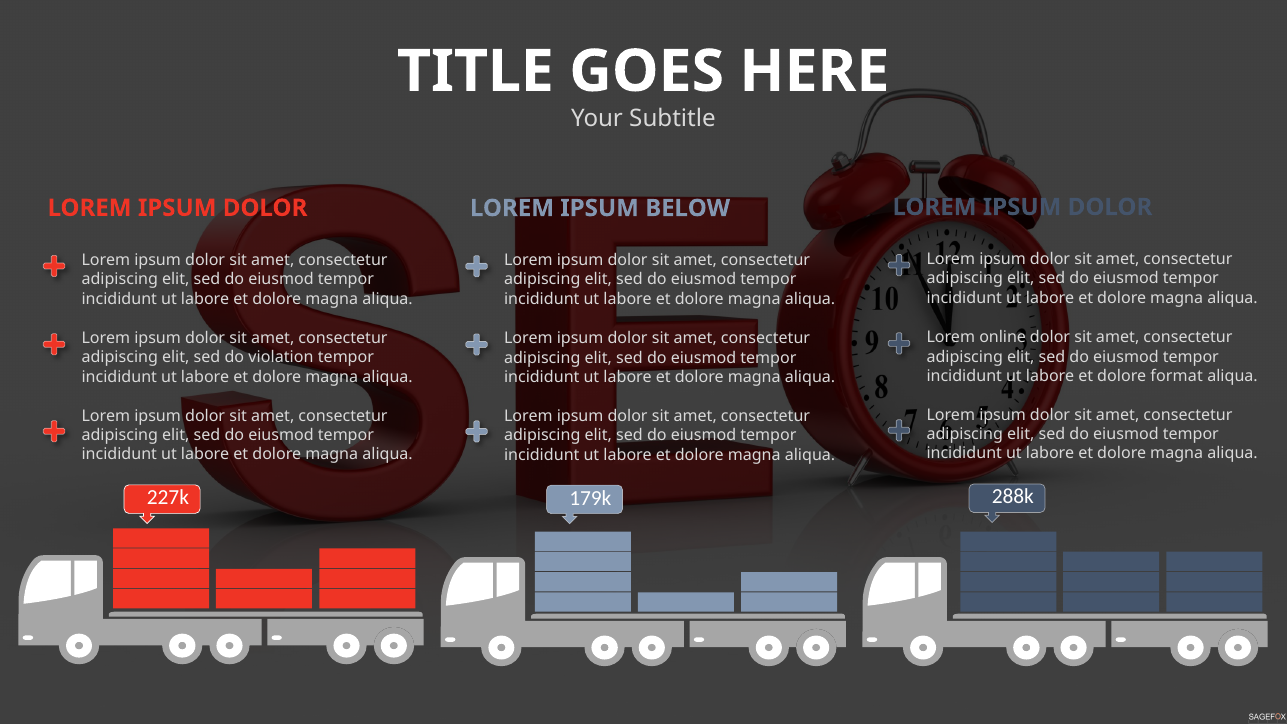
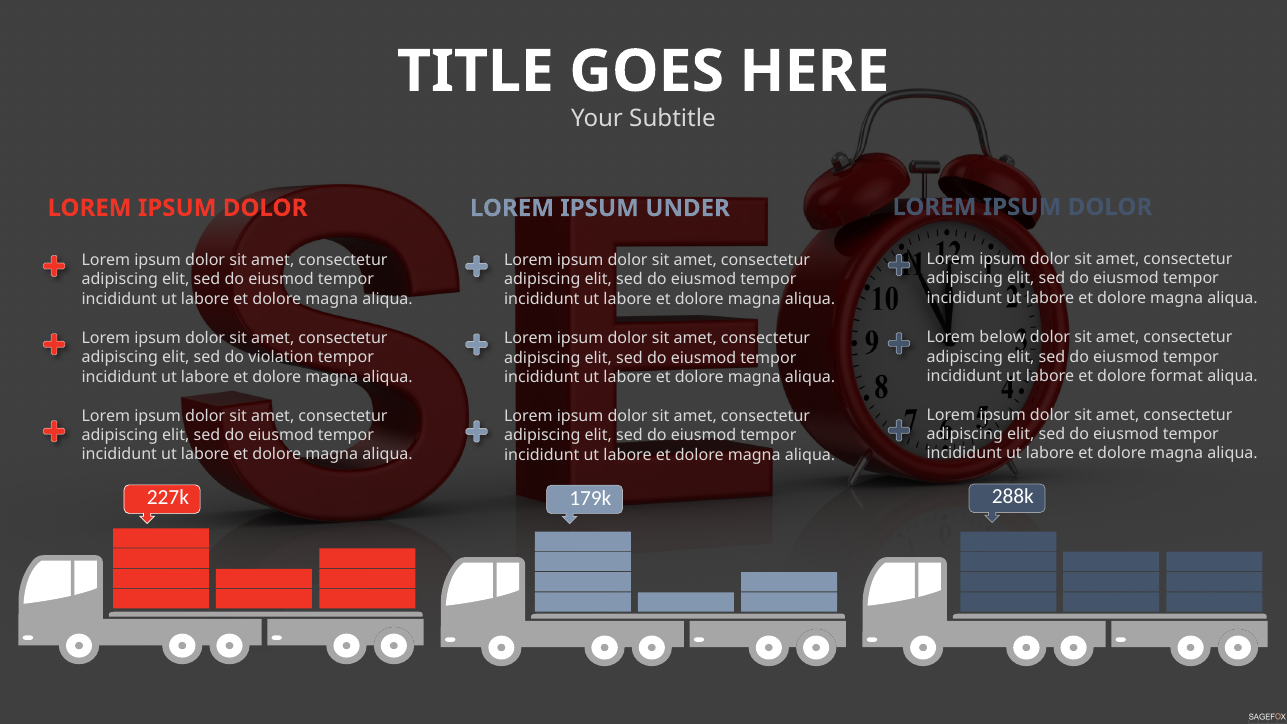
BELOW: BELOW -> UNDER (688, 208)
online: online -> below (1003, 337)
